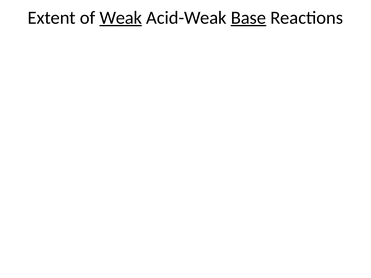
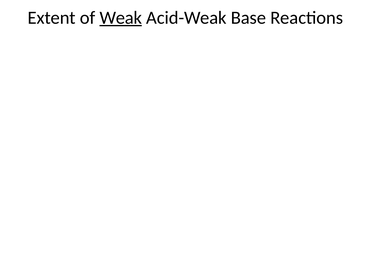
Base underline: present -> none (249, 18)
